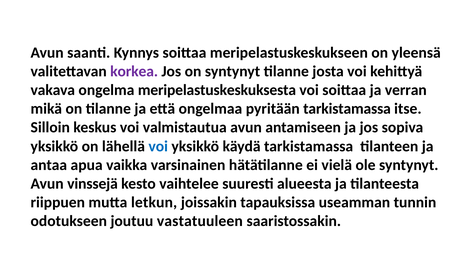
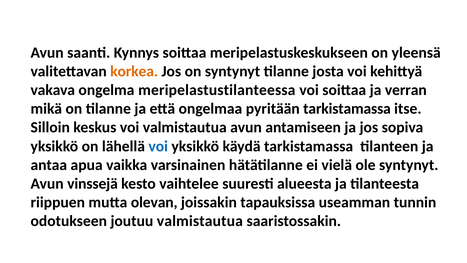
korkea colour: purple -> orange (134, 71)
meripelastuskeskuksesta: meripelastuskeskuksesta -> meripelastustilanteessa (217, 90)
letkun: letkun -> olevan (154, 202)
joutuu vastatuuleen: vastatuuleen -> valmistautua (200, 221)
